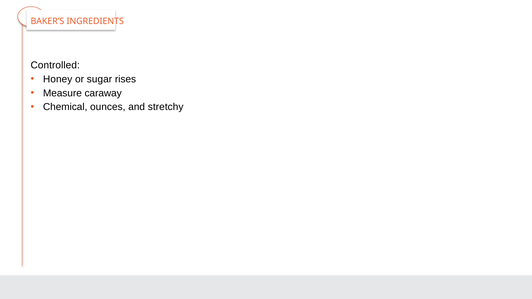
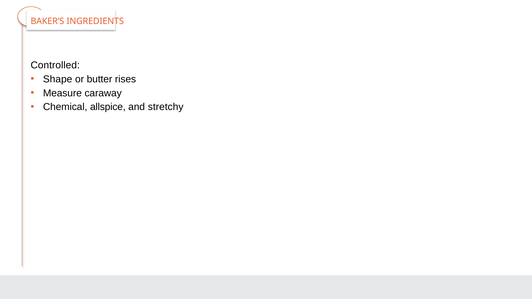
Honey: Honey -> Shape (58, 79)
sugar: sugar -> butter (100, 79)
ounces: ounces -> allspice (108, 107)
